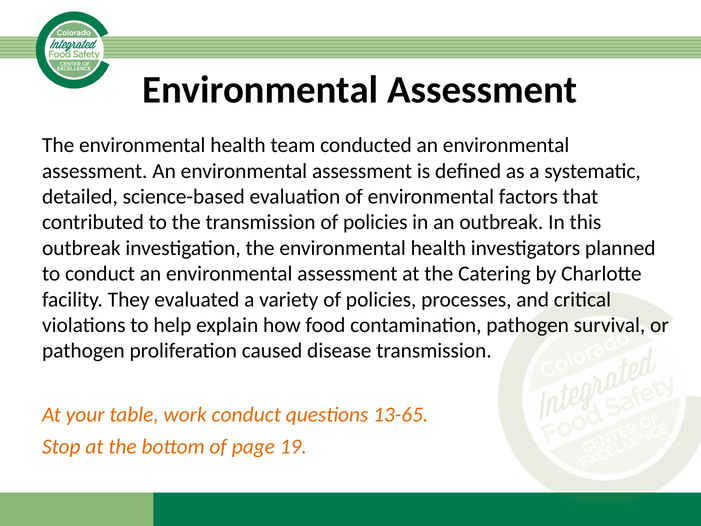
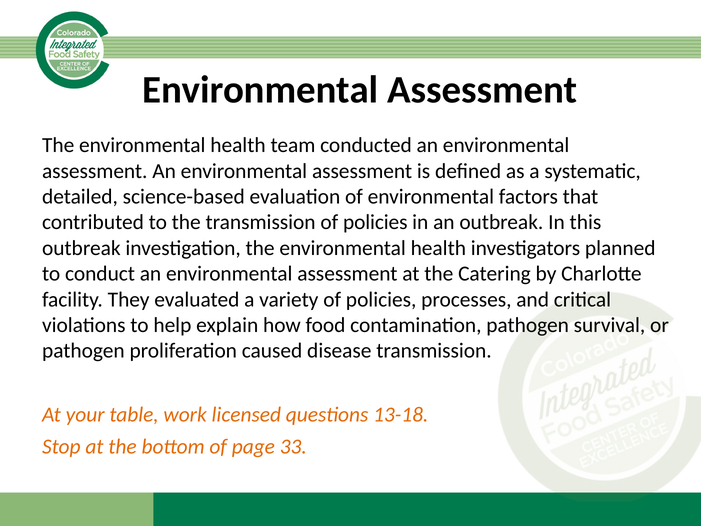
work conduct: conduct -> licensed (246, 415)
13-65: 13-65 -> 13-18 (401, 415)
19: 19 -> 33 (293, 447)
